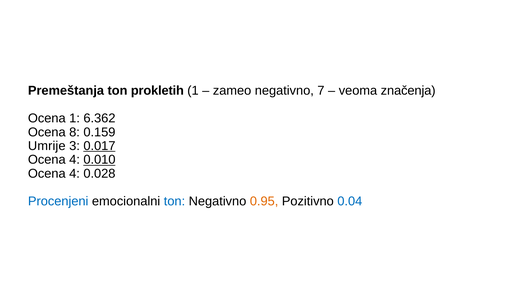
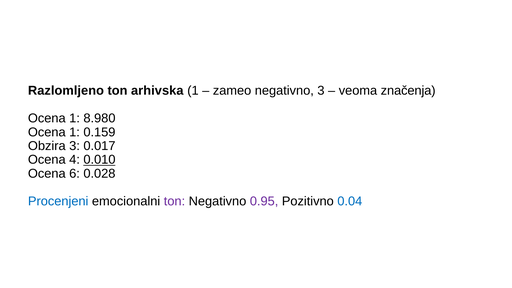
Premeštanja: Premeštanja -> Razlomljeno (66, 91)
prokletih: prokletih -> arhivska (157, 91)
negativno 7: 7 -> 3 (321, 91)
6.362: 6.362 -> 8.980 (99, 118)
8: 8 -> 1 (75, 132)
Umrije: Umrije -> Obzira (47, 146)
0.017 underline: present -> none (99, 146)
4: 4 -> 6 (75, 174)
ton colour: blue -> purple (174, 201)
0.95 colour: orange -> purple (264, 201)
